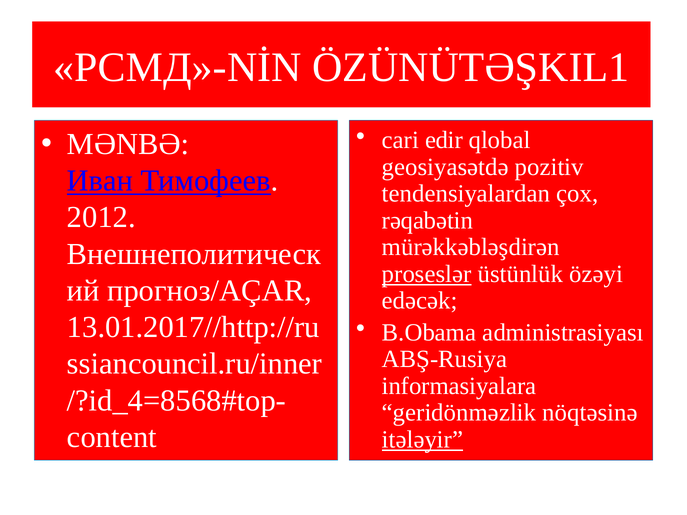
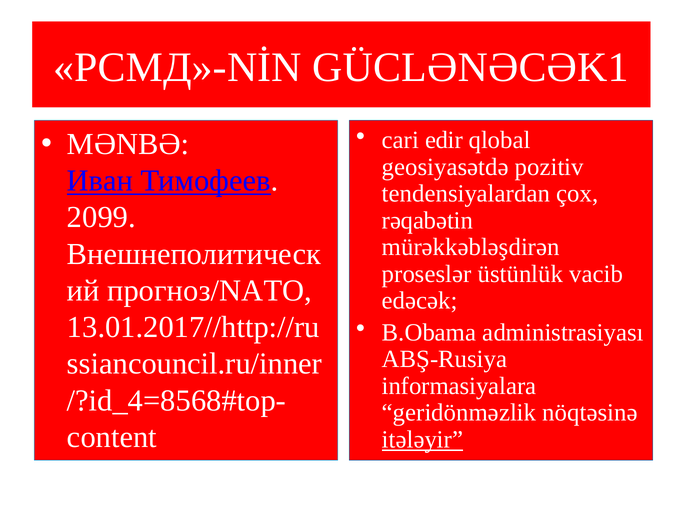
ÖZÜNÜTƏŞKIL1: ÖZÜNÜTƏŞKIL1 -> GÜCLƏNƏCƏK1 (471, 67)
2012: 2012 -> 2099 (101, 217)
proseslər underline: present -> none (427, 274)
özəyi: özəyi -> vacib (596, 274)
прогноз/AÇAR: прогноз/AÇAR -> прогноз/NATO (210, 291)
